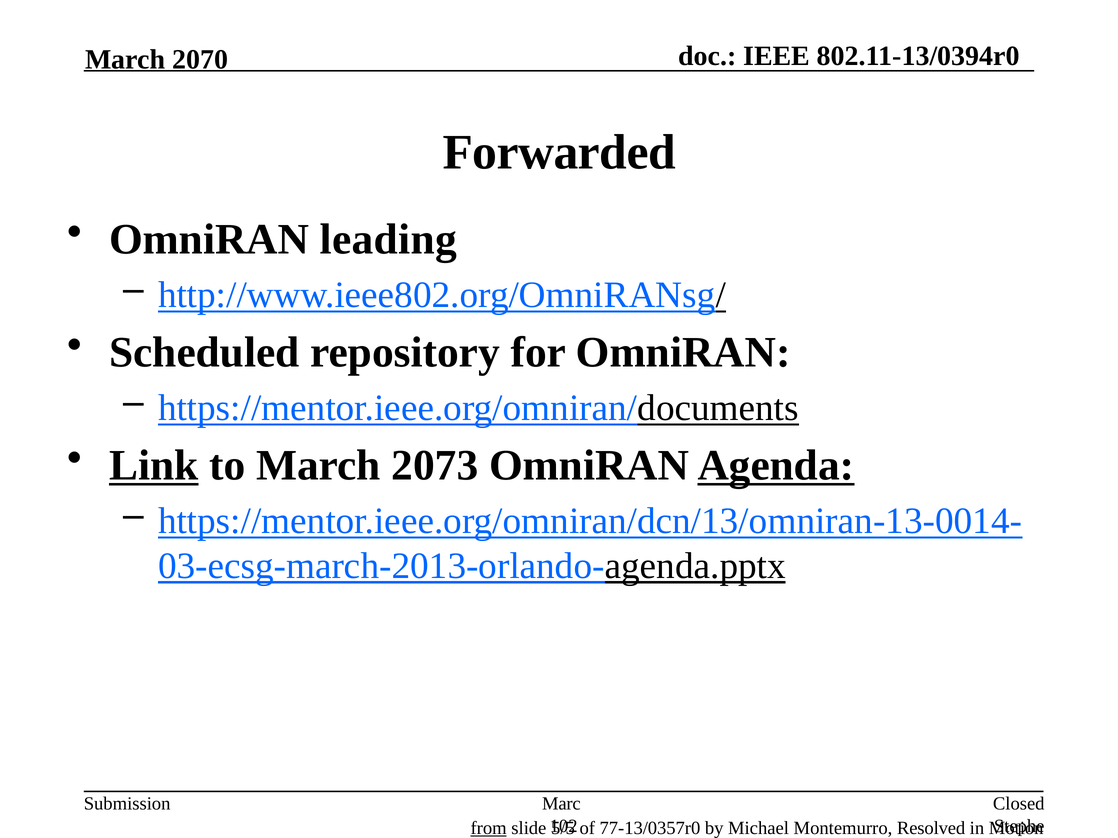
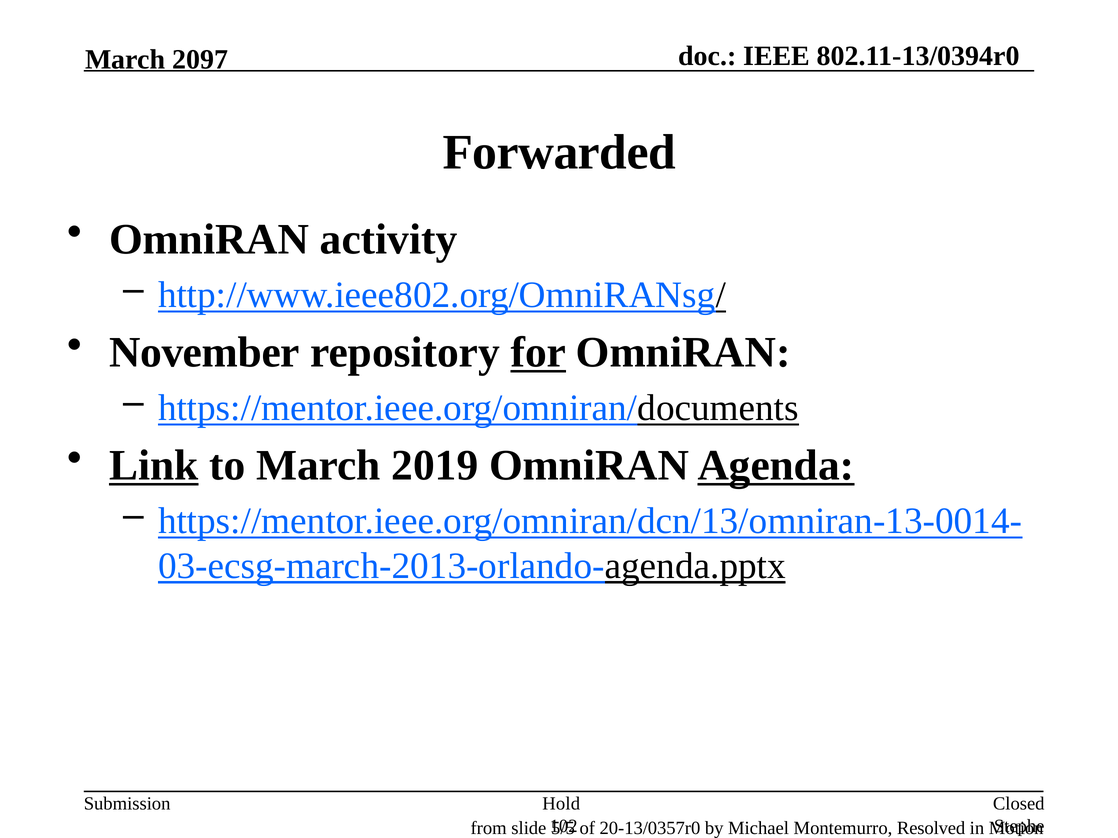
2070: 2070 -> 2097 (200, 60)
leading: leading -> activity (389, 240)
Scheduled: Scheduled -> November (204, 353)
for underline: none -> present (538, 353)
2073: 2073 -> 2019 (435, 466)
Marc: Marc -> Hold (561, 804)
from underline: present -> none (489, 829)
77-13/0357r0: 77-13/0357r0 -> 20-13/0357r0 (650, 829)
